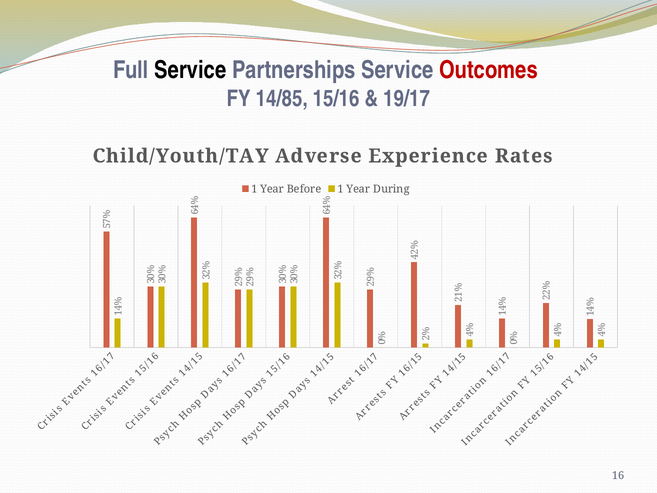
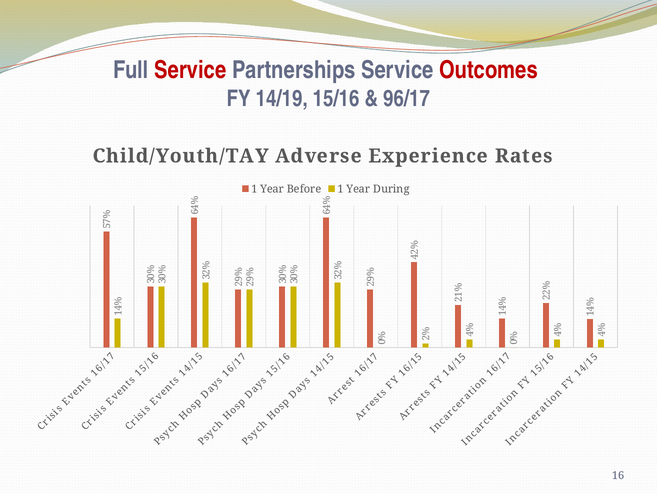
Service colour: black -> red (190, 70)
14/85: 14/85 -> 14/19 (282, 99)
19/17: 19/17 -> 96/17 (407, 99)
